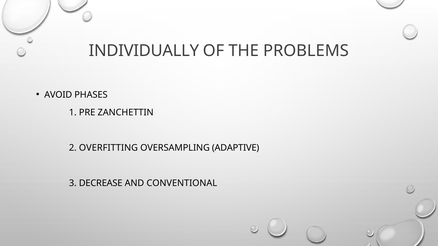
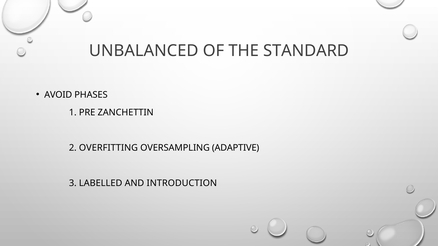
INDIVIDUALLY: INDIVIDUALLY -> UNBALANCED (144, 51)
PROBLEMS: PROBLEMS -> STANDARD (306, 51)
DECREASE: DECREASE -> LABELLED (101, 184)
CONVENTIONAL: CONVENTIONAL -> INTRODUCTION (182, 184)
